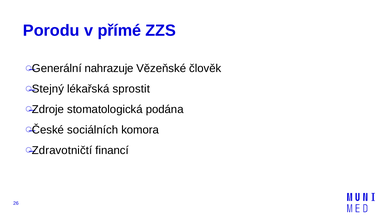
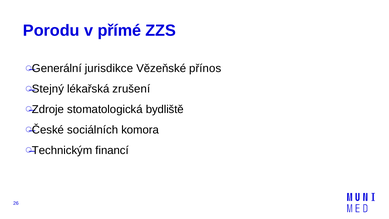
nahrazuje: nahrazuje -> jurisdikce (109, 68)
člověk: člověk -> přínos (205, 68)
sprostit: sprostit -> zrušení (131, 89)
podána: podána -> bydliště (165, 109)
Zdravotničtí: Zdravotničtí -> Technickým (62, 150)
